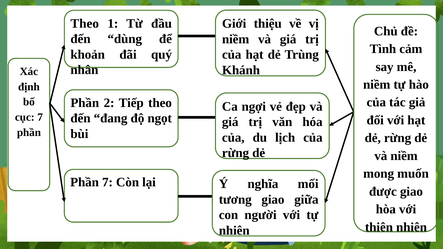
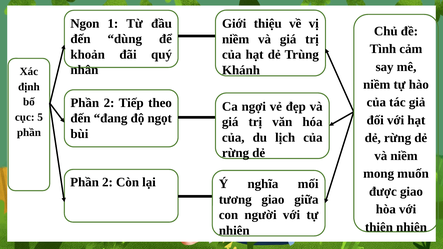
Theo: Theo -> Ngon (85, 23)
cục 7: 7 -> 5 (40, 117)
7: 7 -> 2 (107, 182)
